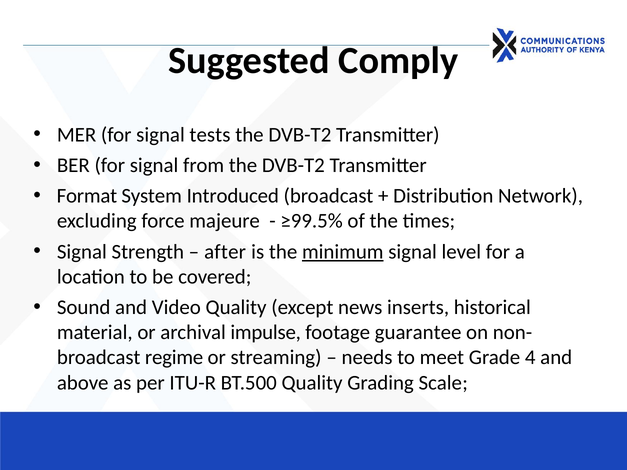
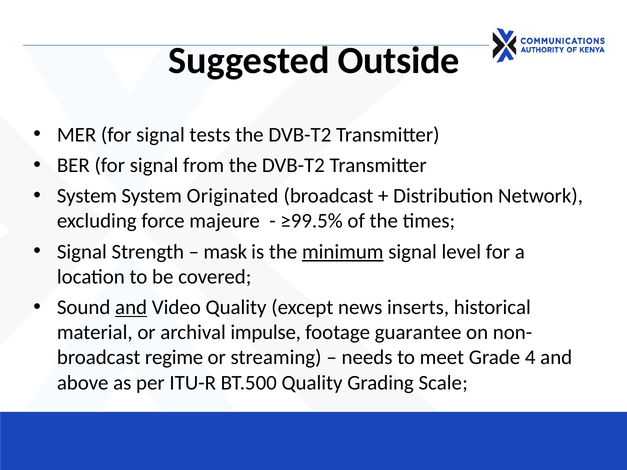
Comply: Comply -> Outside (399, 61)
Format: Format -> System (87, 196)
Introduced: Introduced -> Originated (233, 196)
after: after -> mask (225, 252)
and underline: none -> present (131, 308)
